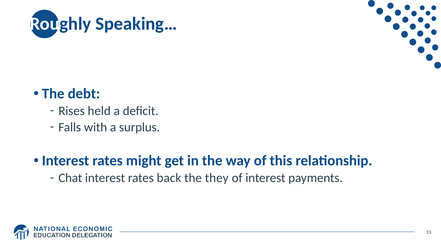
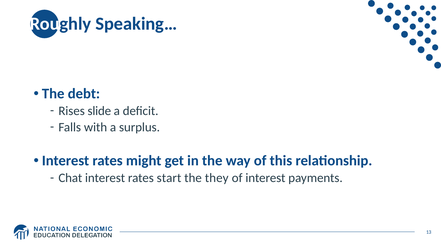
held: held -> slide (99, 111)
back: back -> start (169, 178)
